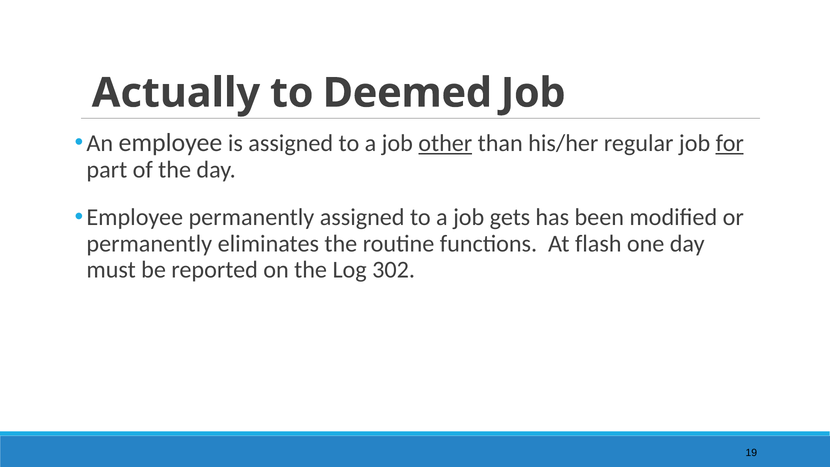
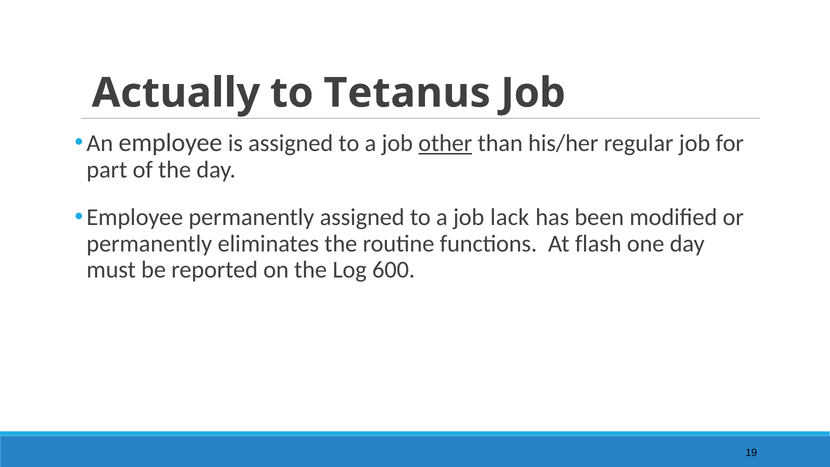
Deemed: Deemed -> Tetanus (407, 93)
for underline: present -> none (730, 143)
gets: gets -> lack (510, 217)
302: 302 -> 600 (394, 270)
